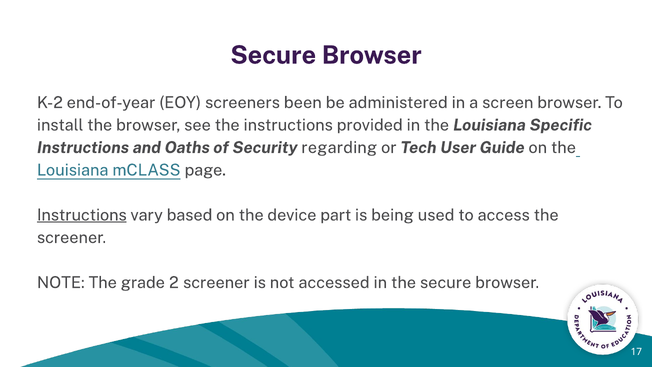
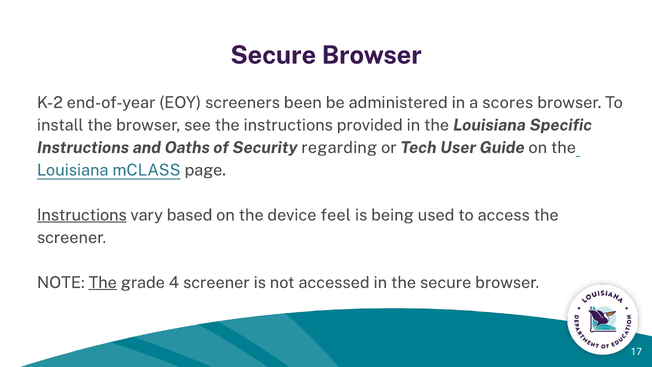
screen: screen -> scores (508, 103)
part: part -> feel (336, 215)
The underline: none -> present (103, 282)
2: 2 -> 4 (174, 282)
